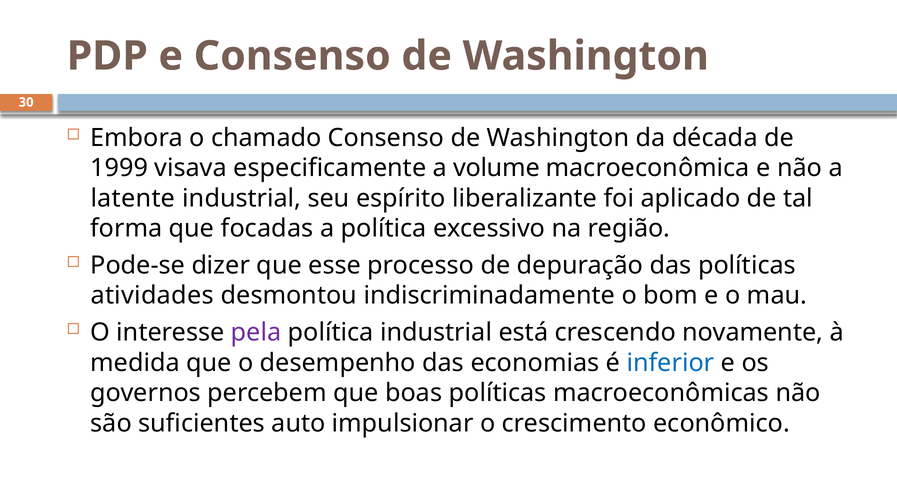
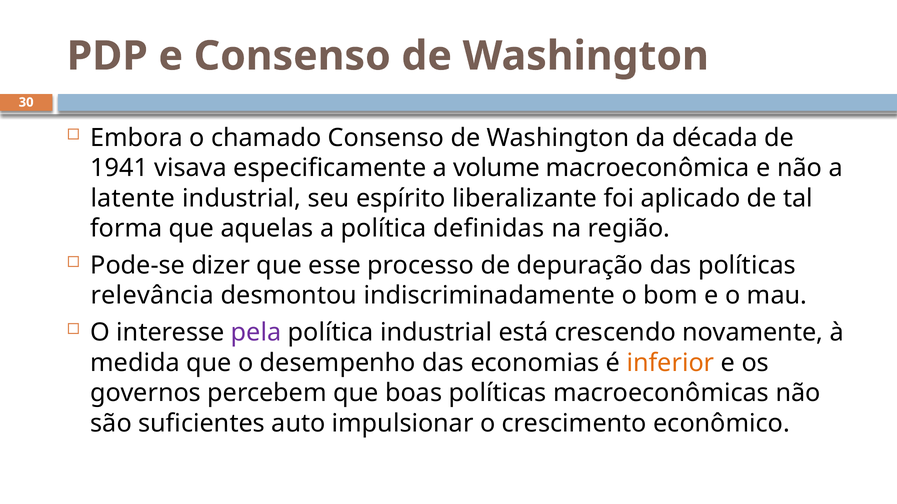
1999: 1999 -> 1941 (119, 168)
focadas: focadas -> aquelas (267, 229)
excessivo: excessivo -> definidas (489, 229)
atividades: atividades -> relevância (152, 296)
inferior colour: blue -> orange (670, 363)
